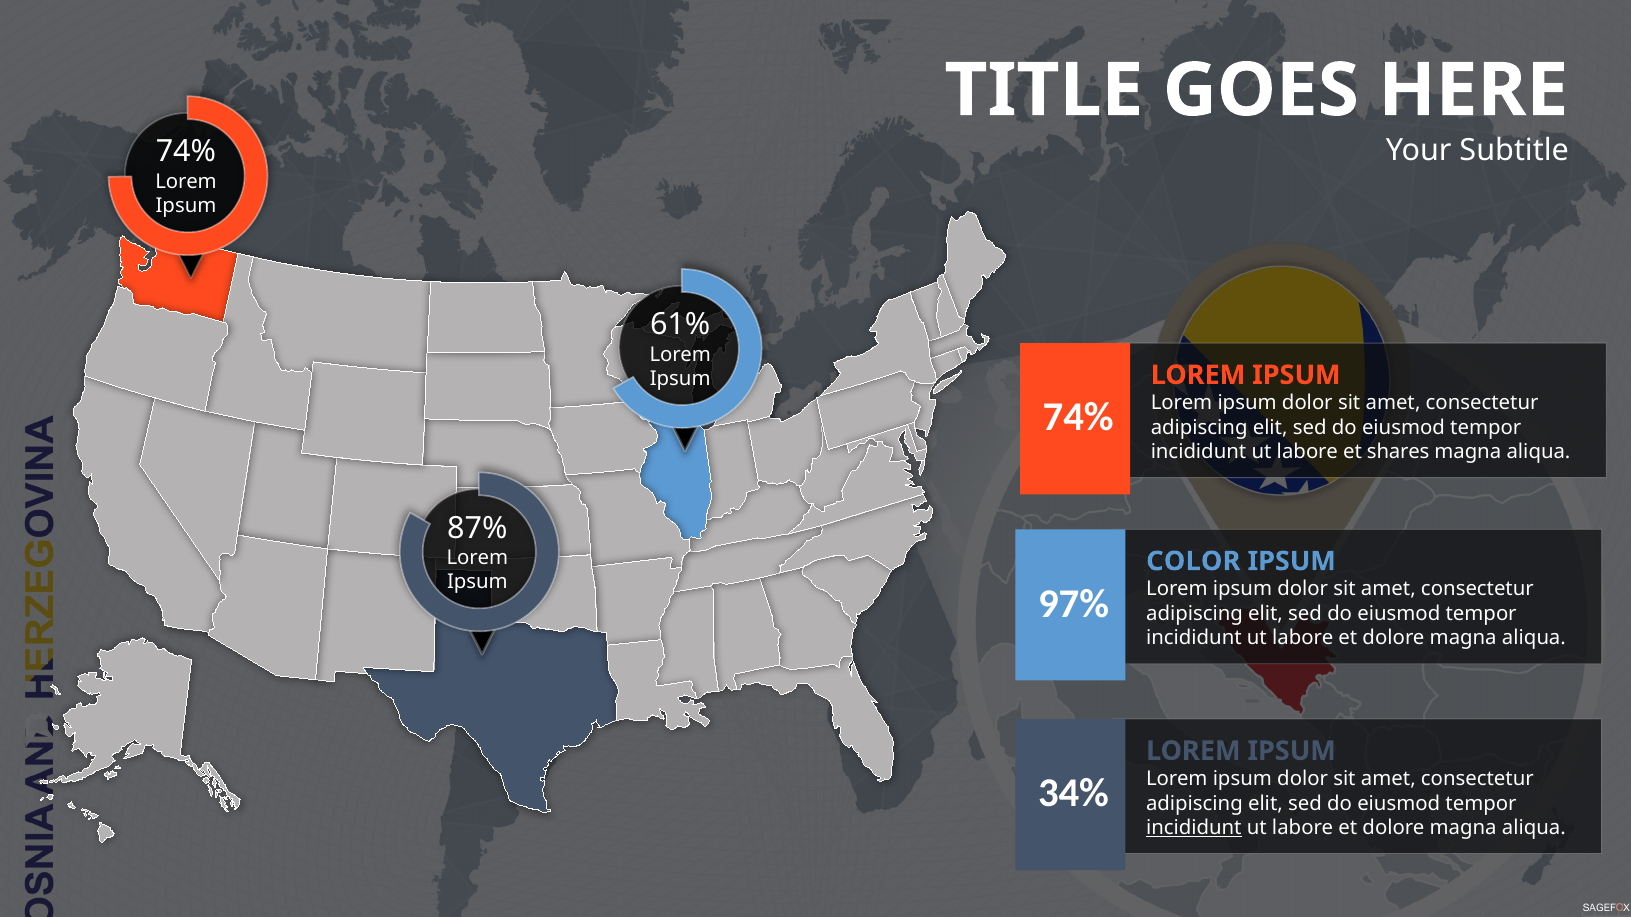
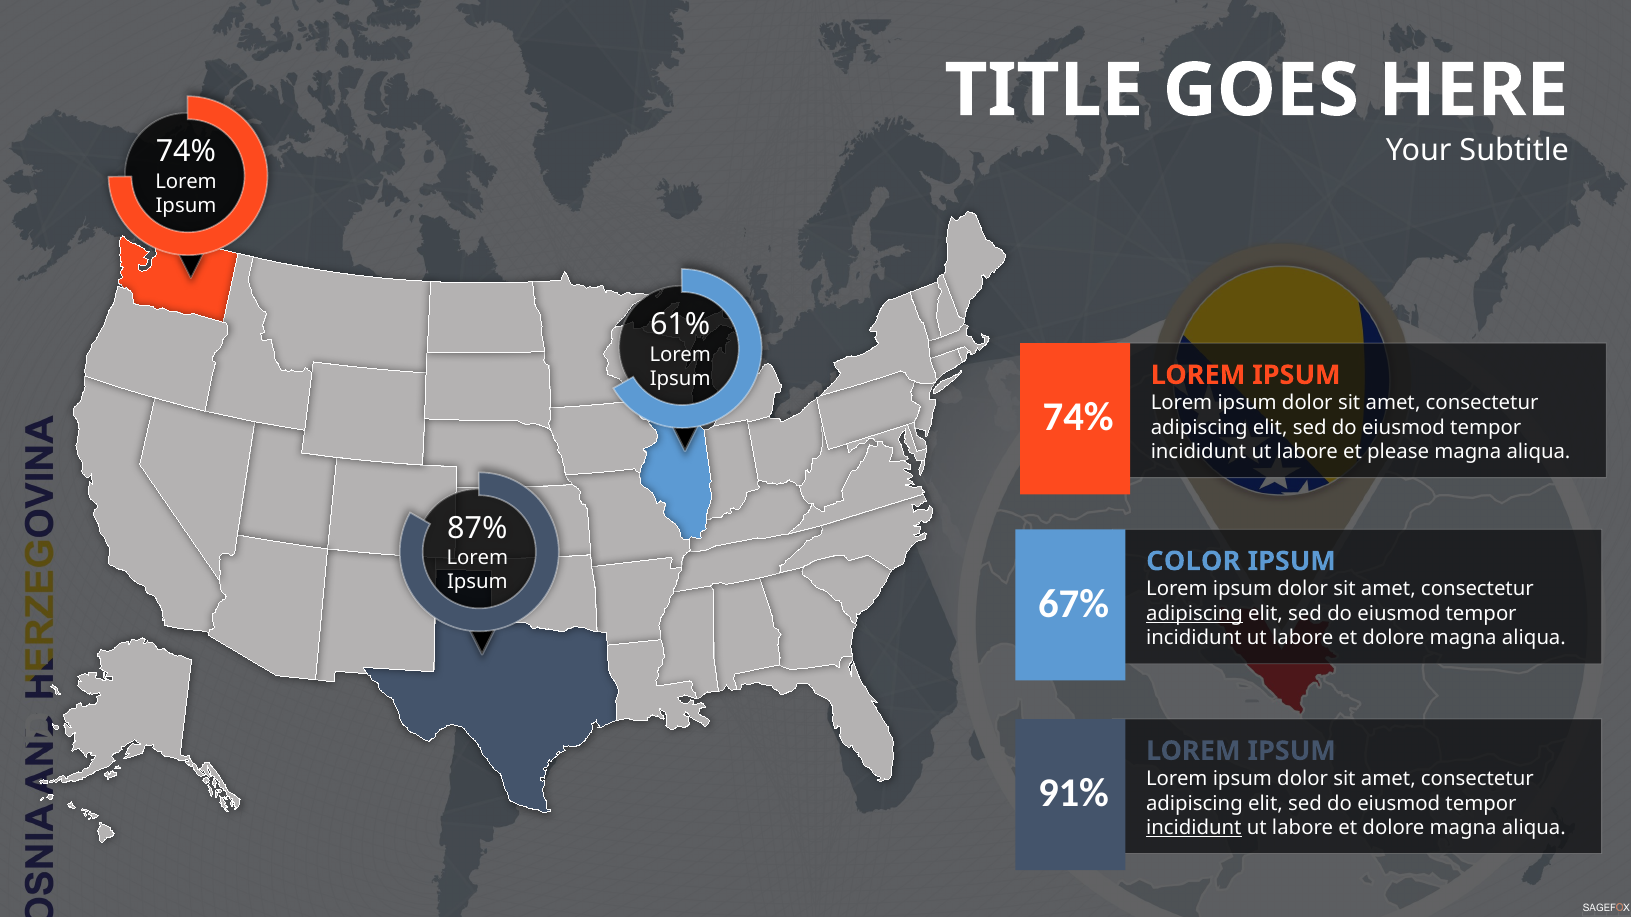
shares: shares -> please (1398, 452)
97%: 97% -> 67% (1074, 604)
adipiscing underline: none -> present (1195, 614)
34%: 34% -> 91% (1073, 794)
